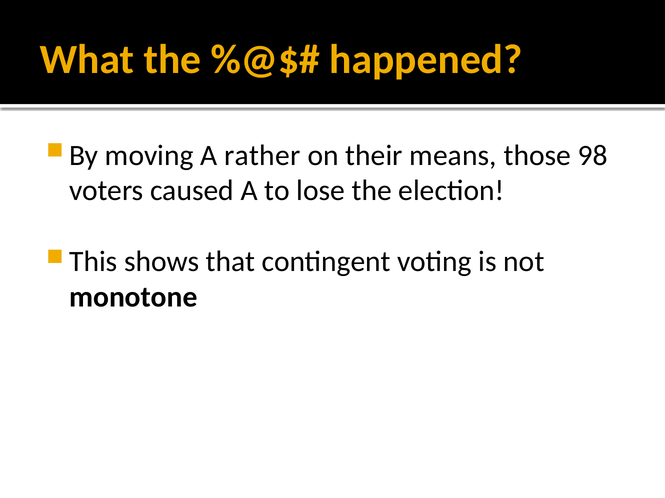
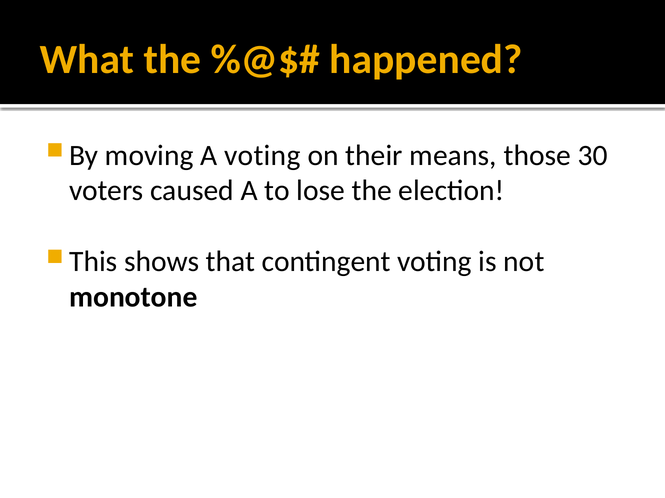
A rather: rather -> voting (262, 156)
98: 98 -> 30 (593, 156)
